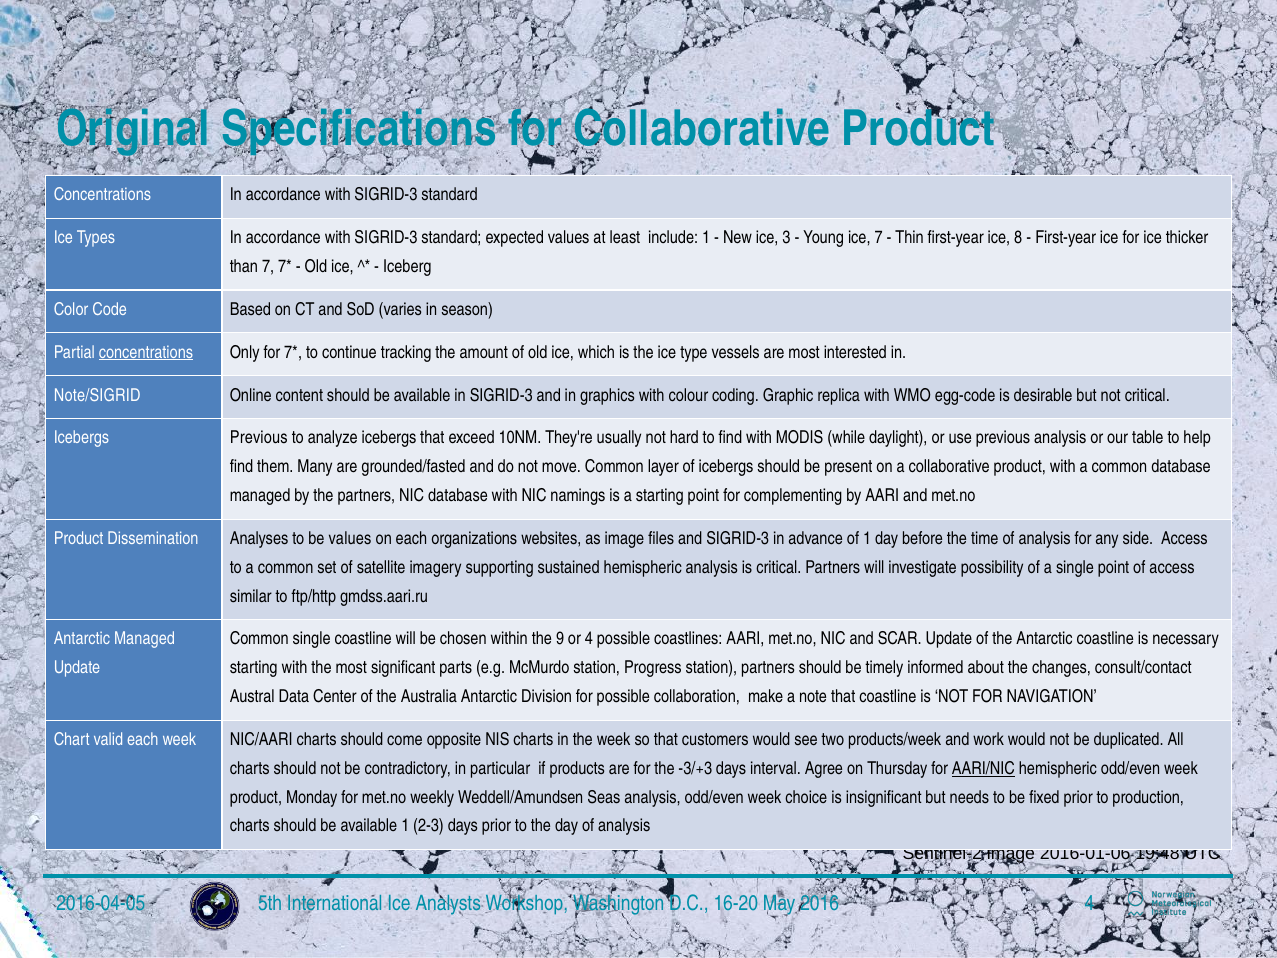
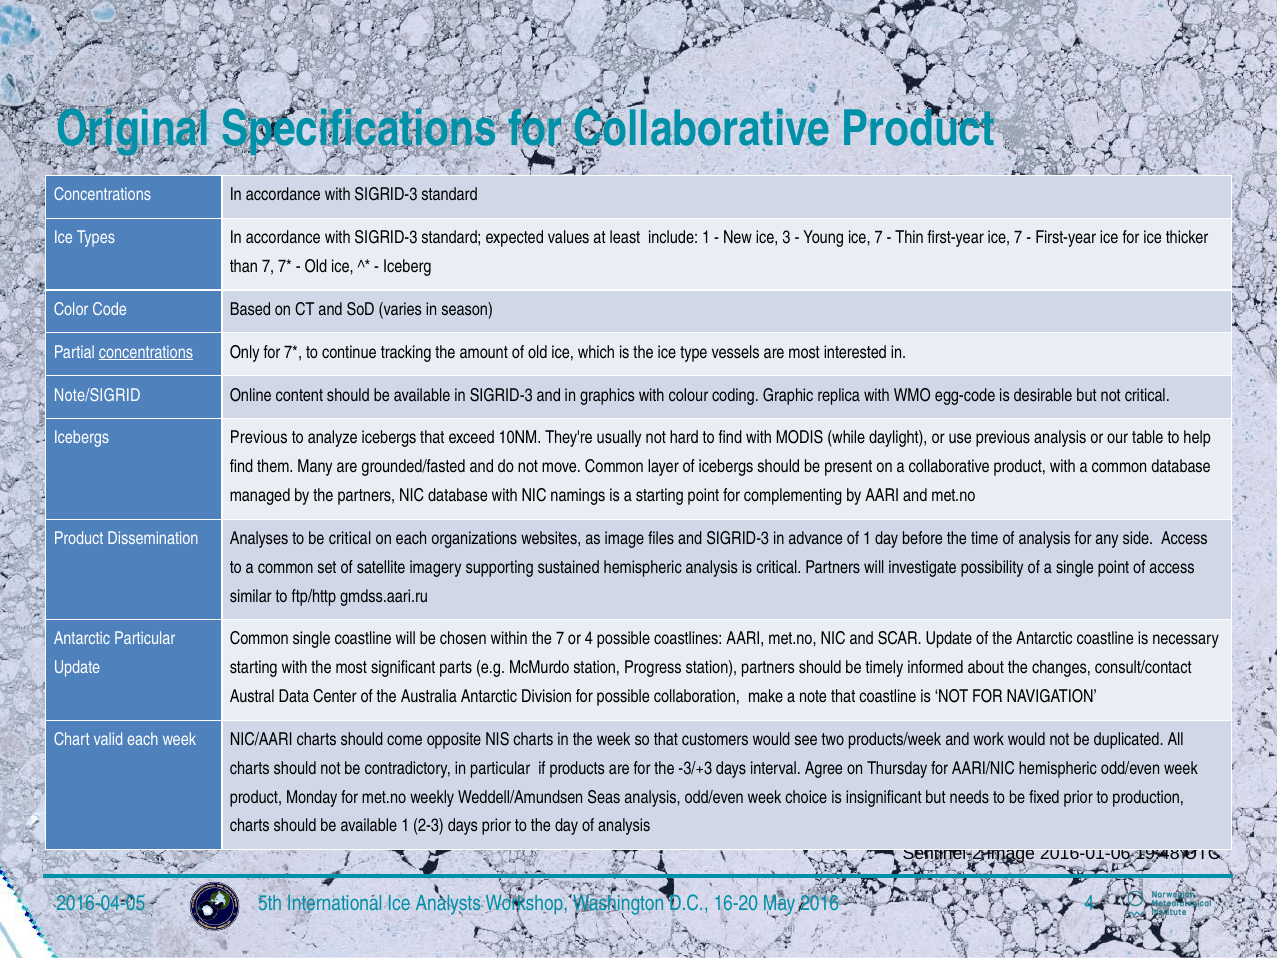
first-year ice 8: 8 -> 7 (1018, 238)
be values: values -> critical (350, 538)
Antarctic Managed: Managed -> Particular (145, 639)
the 9: 9 -> 7 (560, 639)
AARI/NIC underline: present -> none (983, 768)
